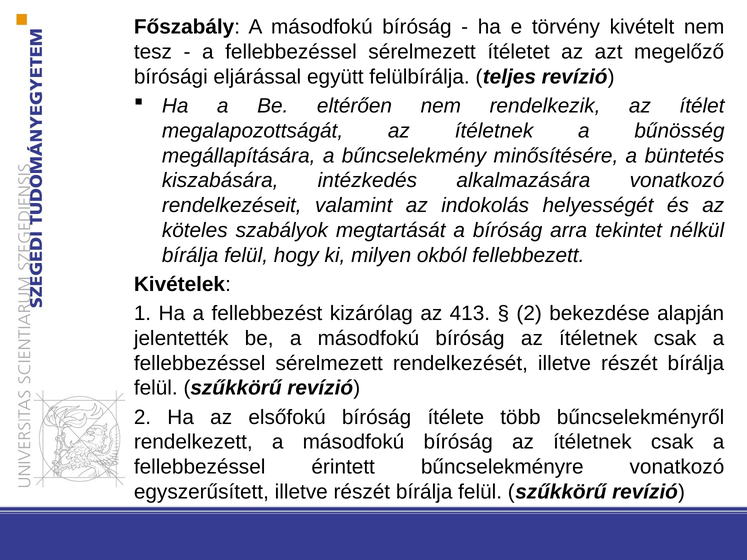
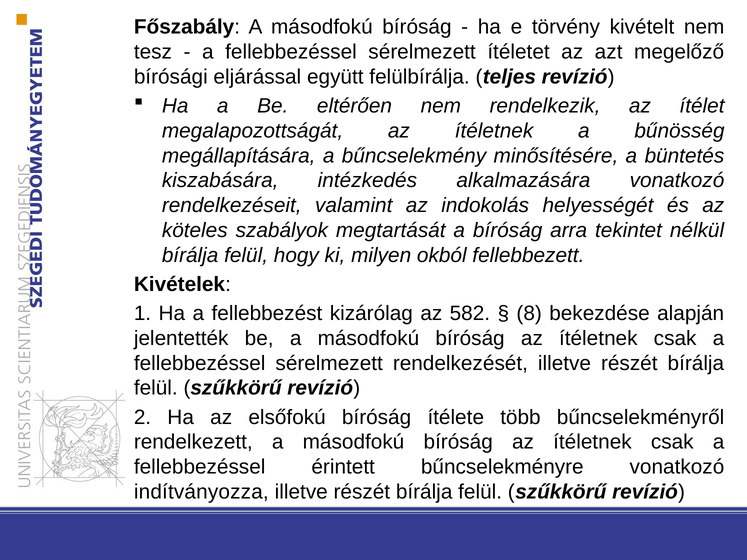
413: 413 -> 582 (470, 314)
2: 2 -> 8 (529, 314)
egyszerűsített: egyszerűsített -> indítványozza (201, 492)
